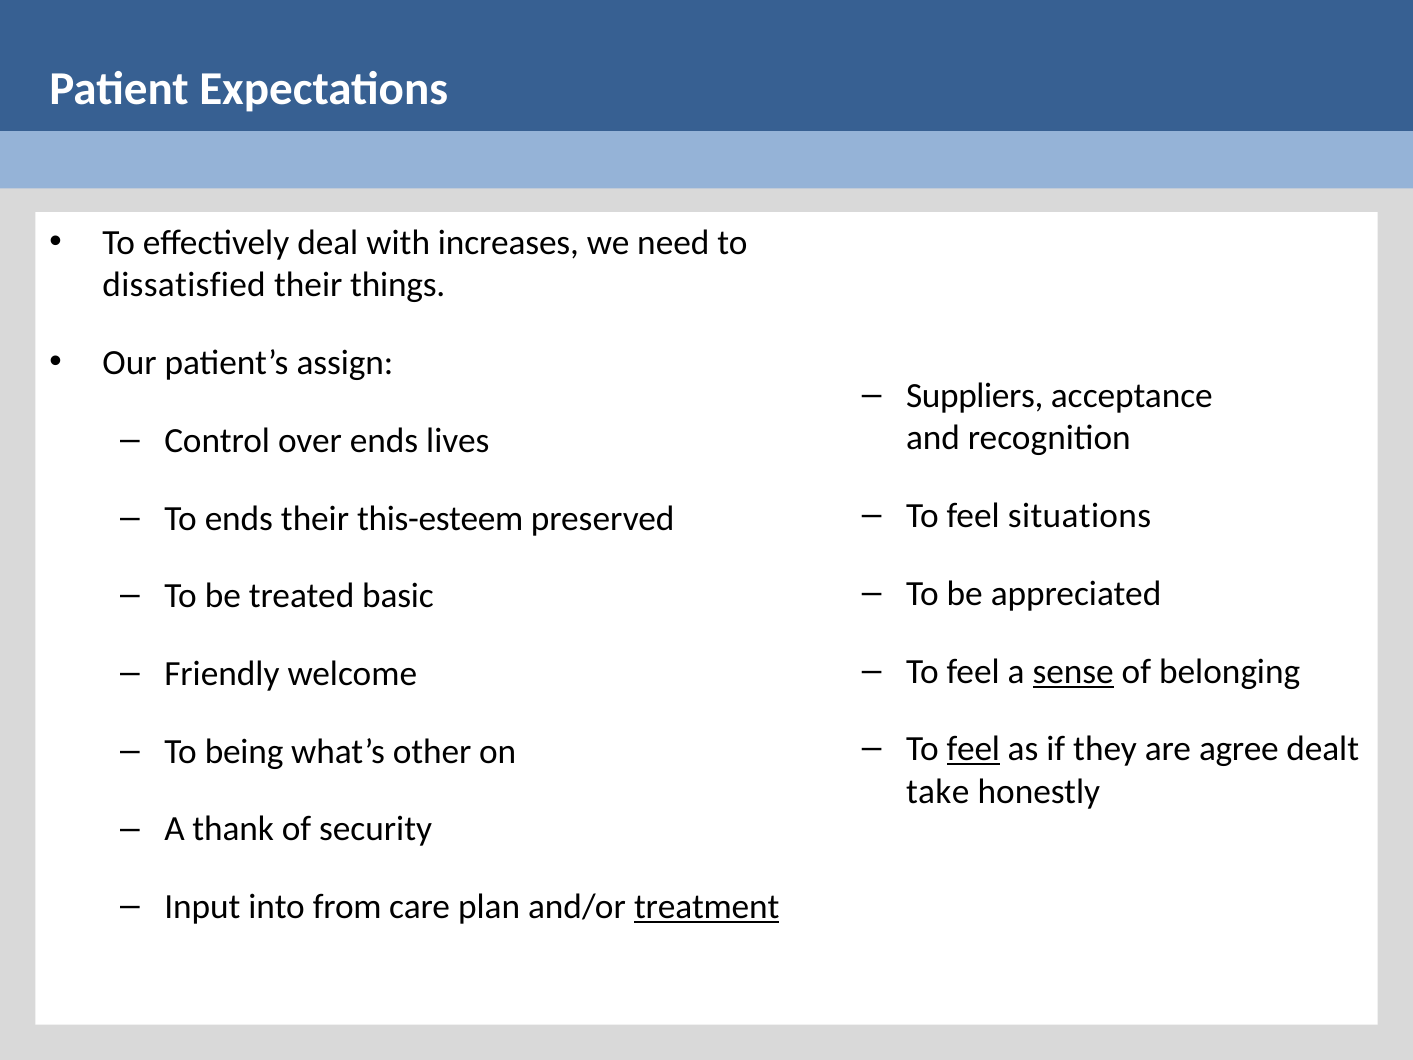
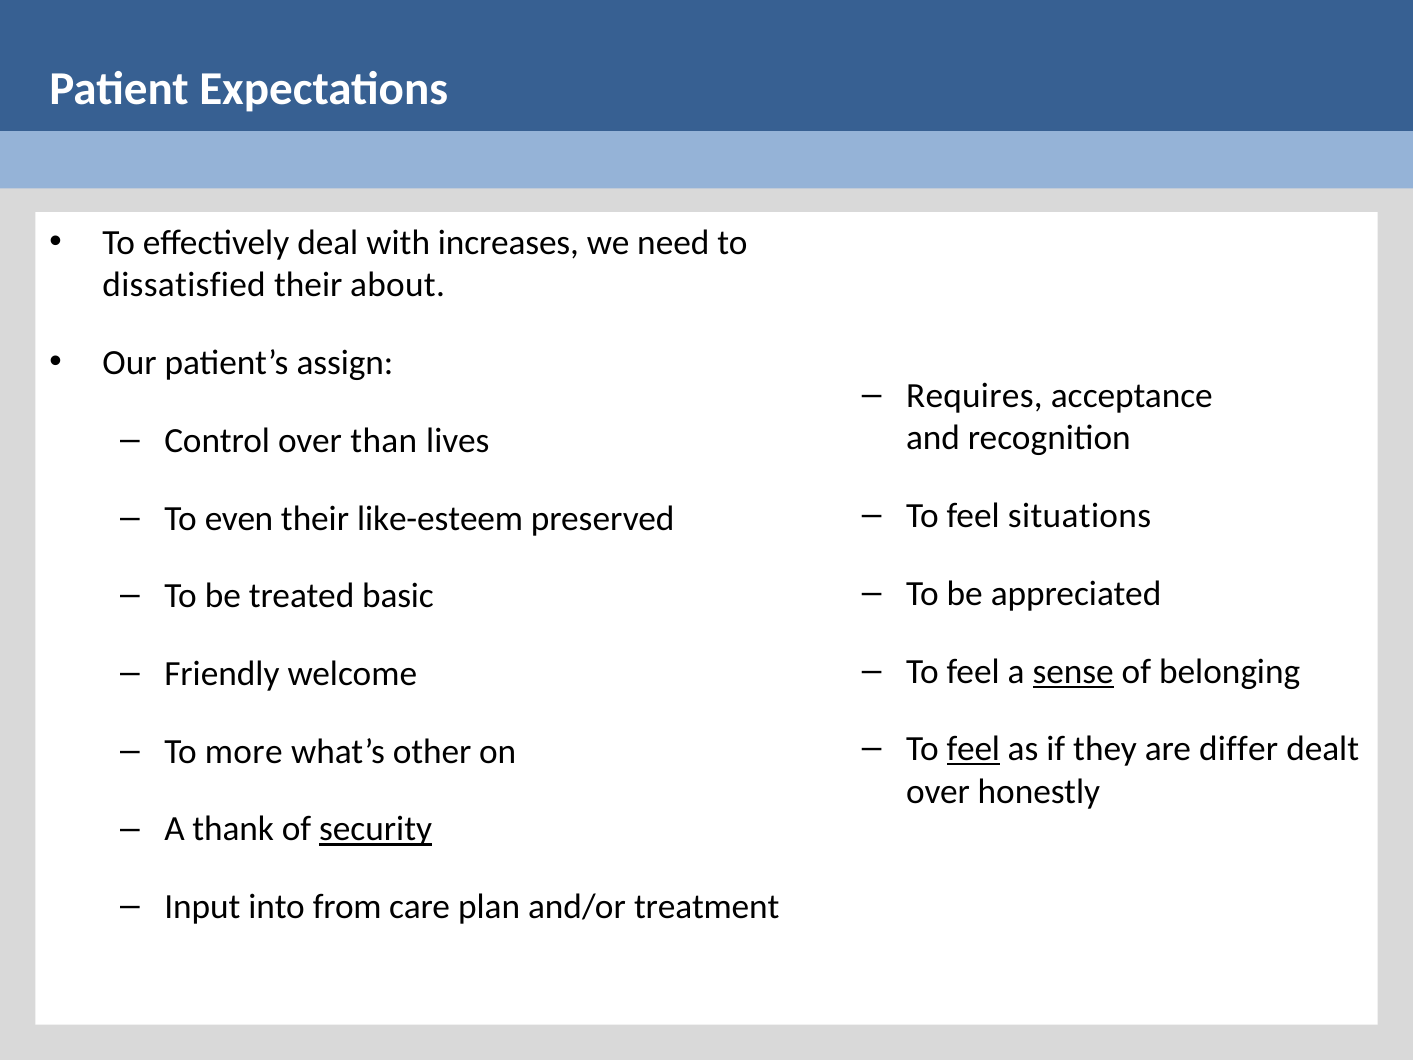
things: things -> about (398, 285)
Suppliers: Suppliers -> Requires (974, 396)
over ends: ends -> than (384, 441)
To ends: ends -> even (239, 518)
this-esteem: this-esteem -> like-esteem (440, 518)
agree: agree -> differ (1239, 749)
being: being -> more (244, 751)
take: take -> over (938, 791)
security underline: none -> present (376, 829)
treatment underline: present -> none (707, 907)
